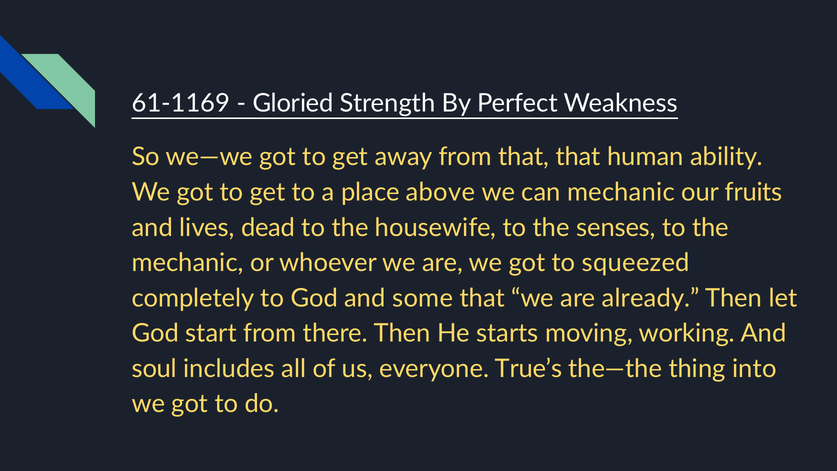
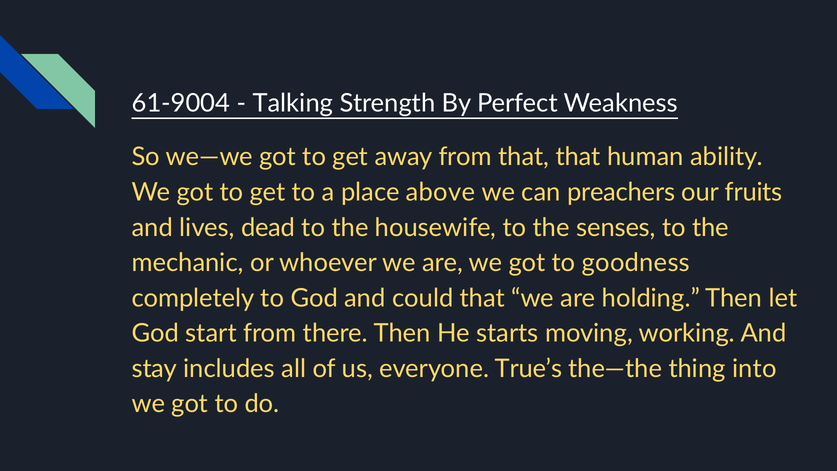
61-1169: 61-1169 -> 61-9004 (181, 103)
Gloried: Gloried -> Talking (293, 103)
can mechanic: mechanic -> preachers (621, 192)
squeezed: squeezed -> goodness (636, 263)
some: some -> could (423, 298)
already: already -> holding (651, 298)
soul: soul -> stay (154, 369)
